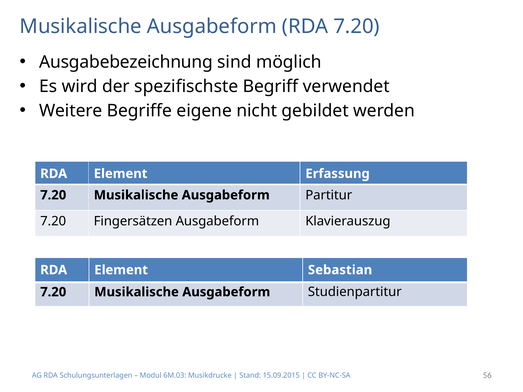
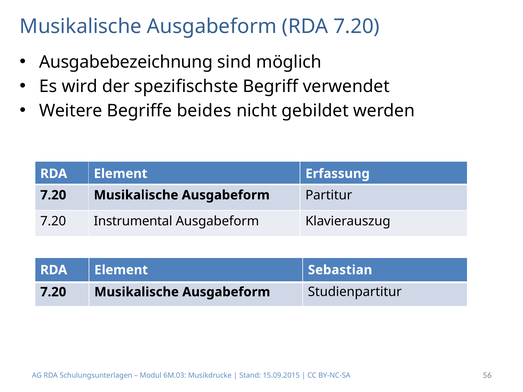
eigene: eigene -> beides (204, 111)
Fingersätzen: Fingersätzen -> Instrumental (133, 221)
